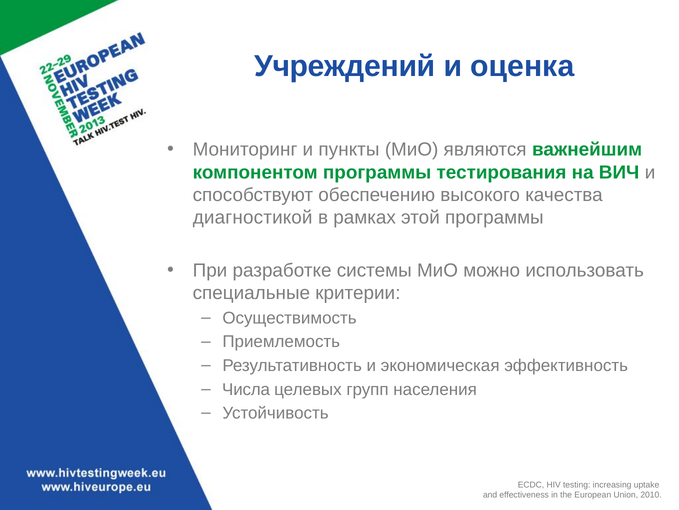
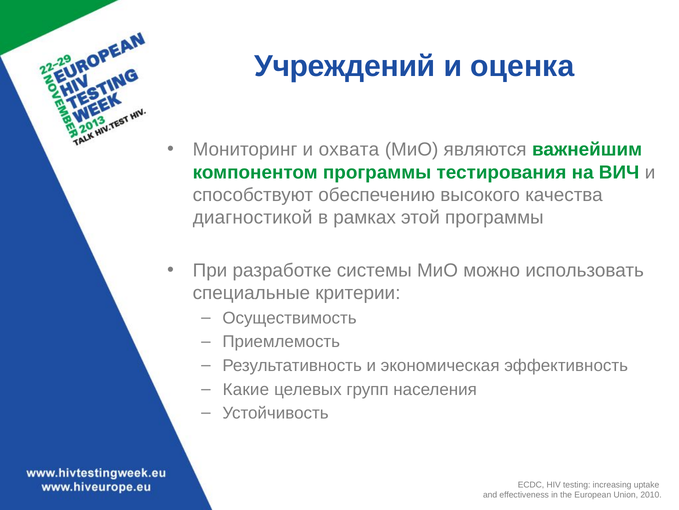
пункты: пункты -> охвата (349, 149)
Числа: Числа -> Какие (246, 389)
